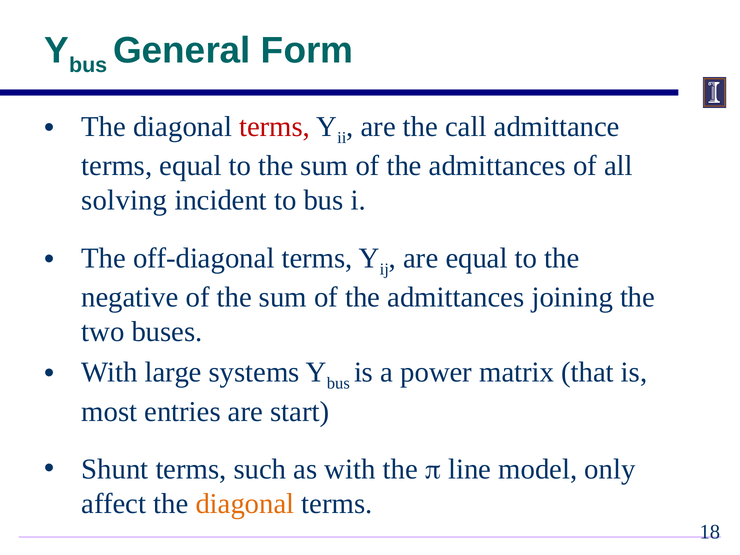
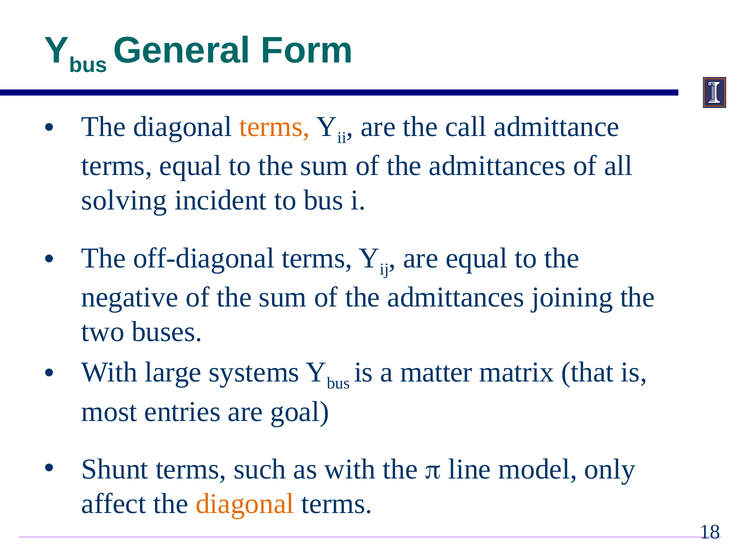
terms colour: red -> orange (275, 127)
power: power -> matter (436, 372)
start: start -> goal (300, 412)
